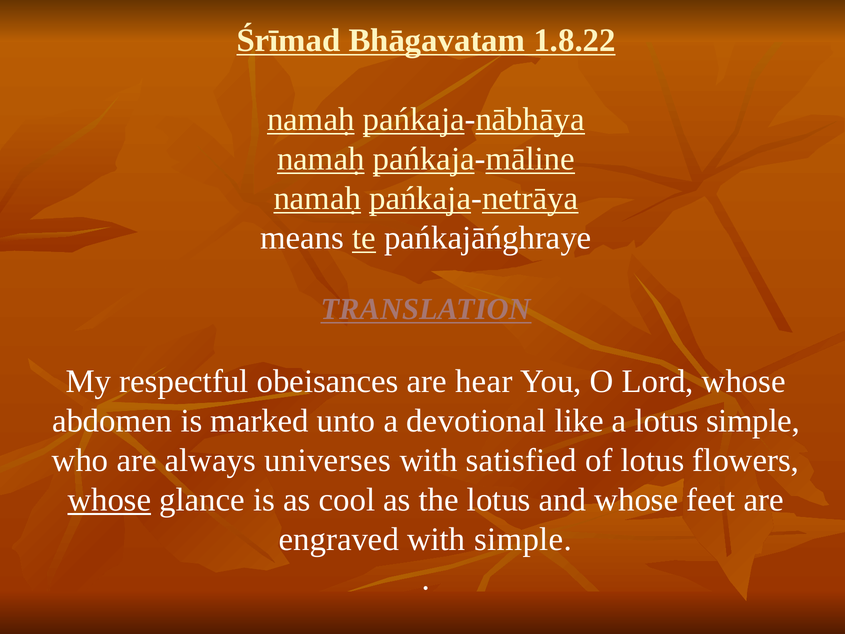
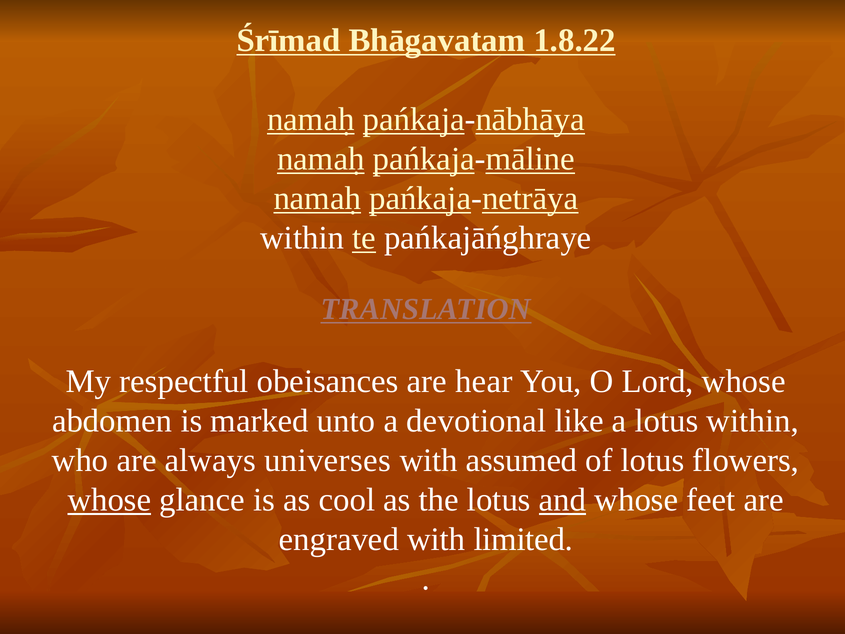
means: means -> within (302, 238)
lotus simple: simple -> within (753, 421)
satisfied: satisfied -> assumed (522, 460)
and underline: none -> present (563, 500)
with simple: simple -> limited (523, 539)
